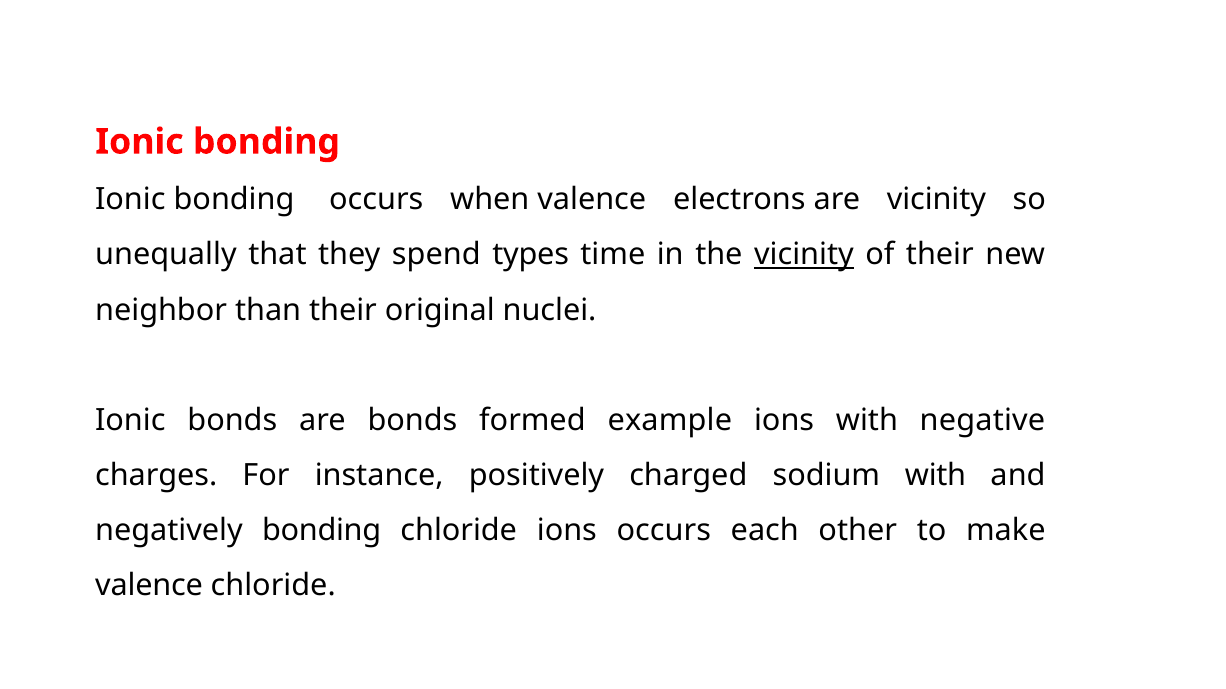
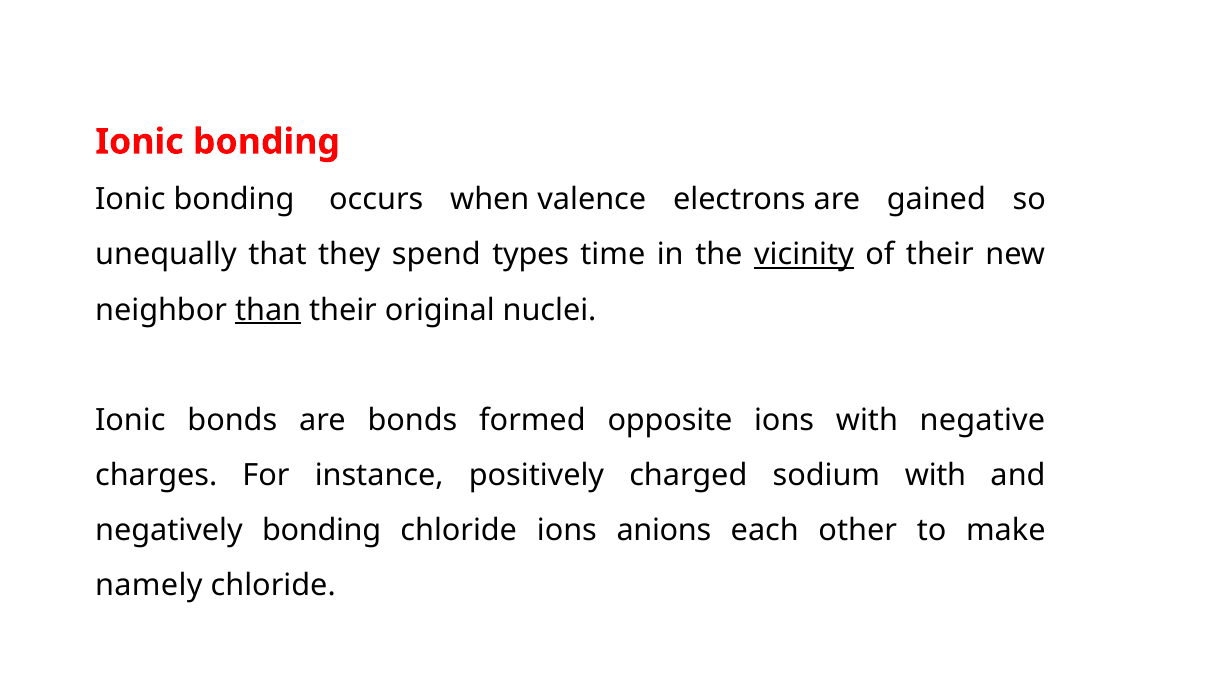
are vicinity: vicinity -> gained (936, 200)
than underline: none -> present (268, 310)
example: example -> opposite (670, 421)
ions occurs: occurs -> anions (664, 531)
valence: valence -> namely (149, 586)
